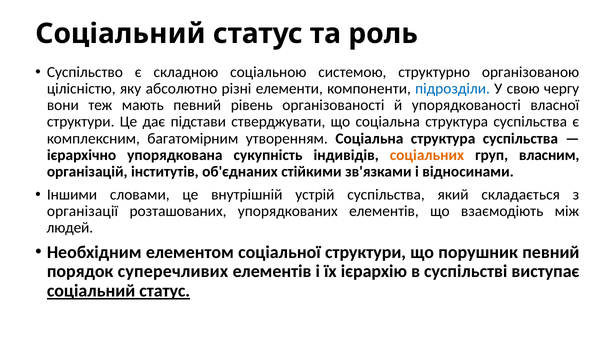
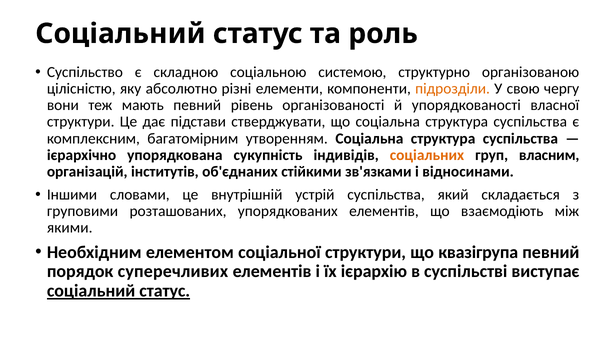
підрозділи colour: blue -> orange (453, 89)
організації: організації -> груповими (83, 211)
людей: людей -> якими (70, 228)
порушник: порушник -> квазігрупа (478, 252)
